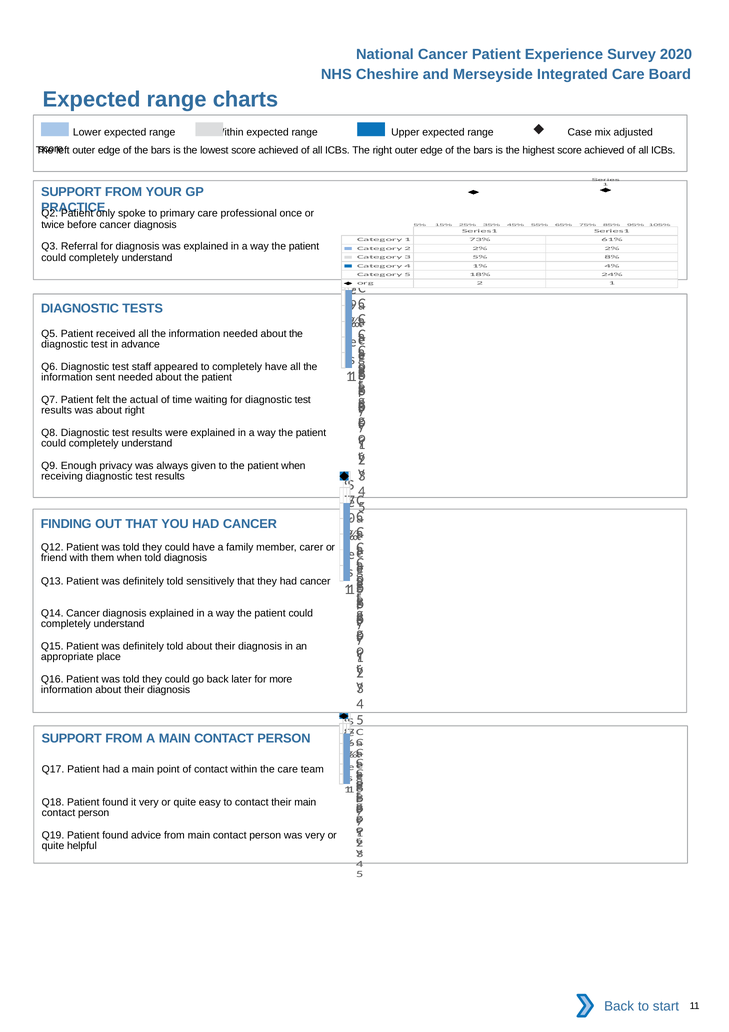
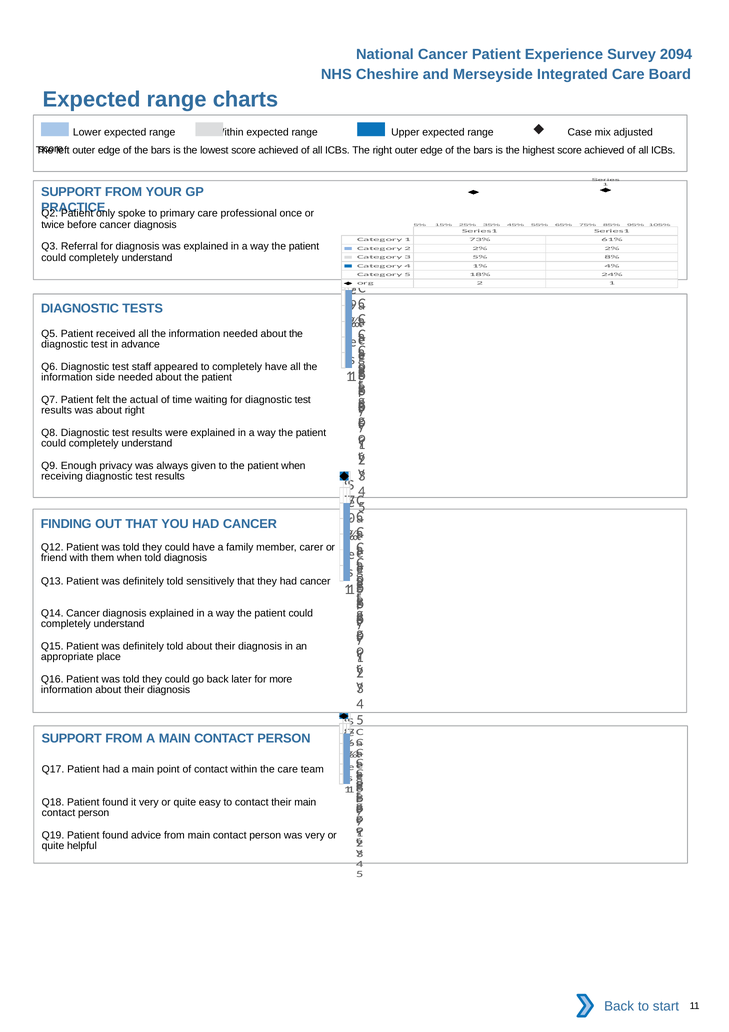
2020: 2020 -> 2094 (676, 54)
sent: sent -> side (105, 377)
